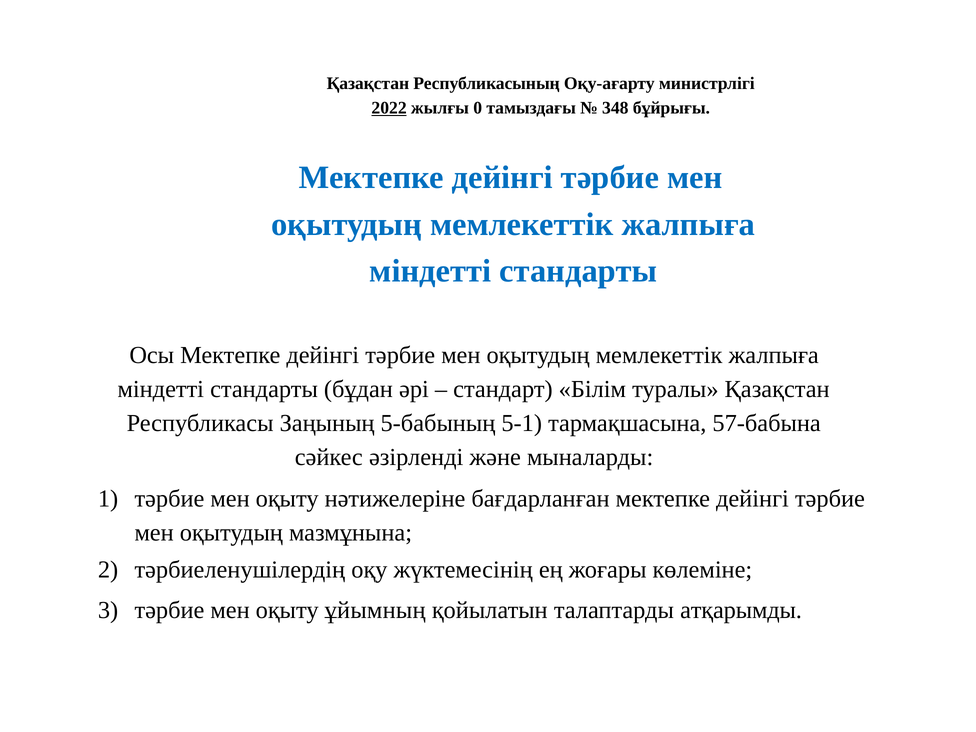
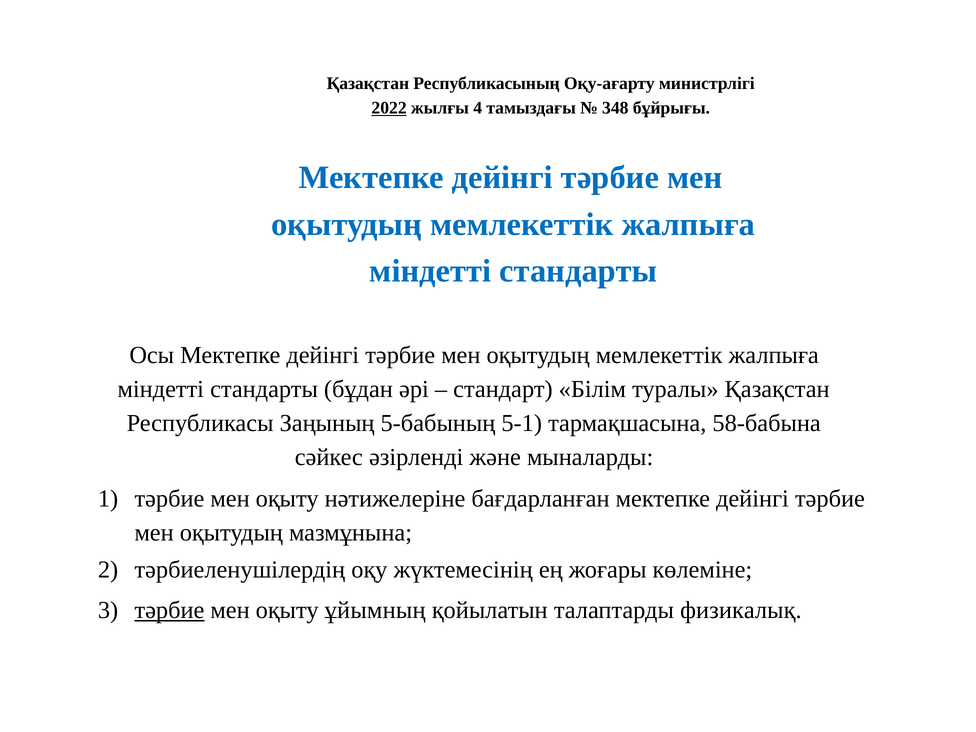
0: 0 -> 4 (478, 108)
57-бабына: 57-бабына -> 58-бабына (767, 423)
тәрбие underline: none -> present (169, 610)
атқарымды: атқарымды -> физикалық (741, 610)
